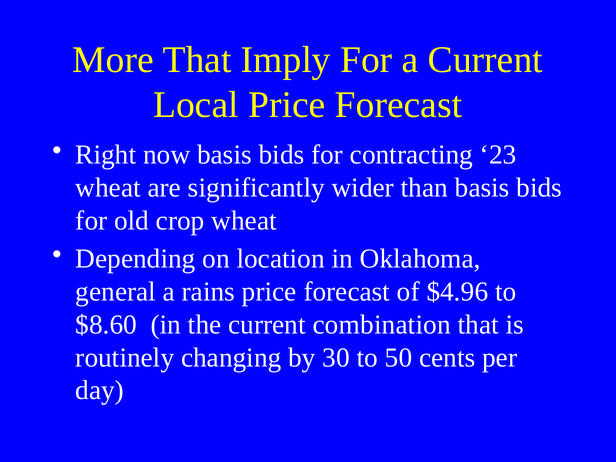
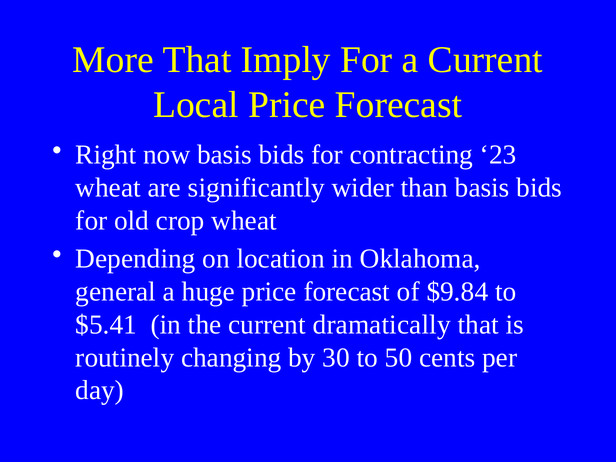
rains: rains -> huge (208, 292)
$4.96: $4.96 -> $9.84 (457, 292)
$8.60: $8.60 -> $5.41 (106, 325)
combination: combination -> dramatically (382, 325)
